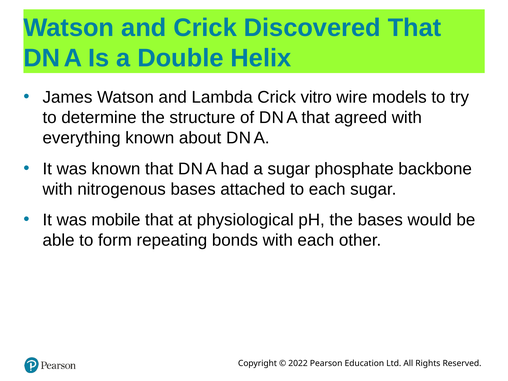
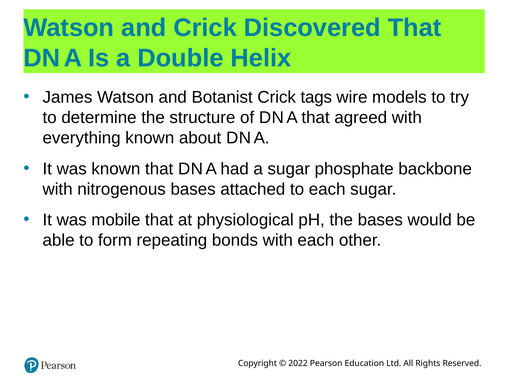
Lambda: Lambda -> Botanist (222, 97)
vitro: vitro -> tags (316, 97)
